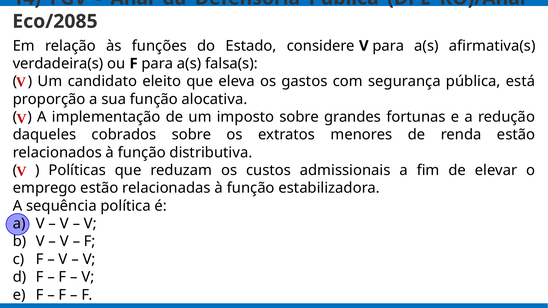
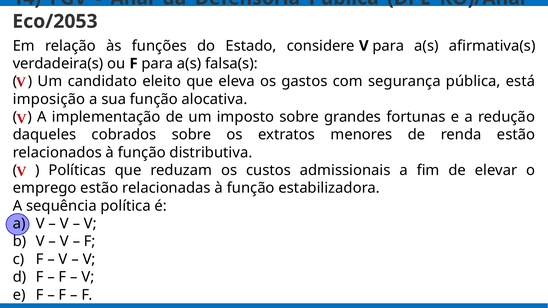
Eco/2085: Eco/2085 -> Eco/2053 (55, 21)
proporção: proporção -> imposição (49, 99)
